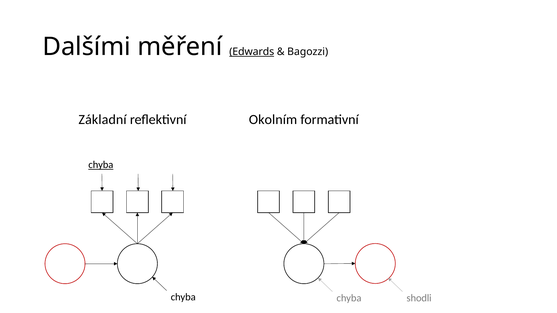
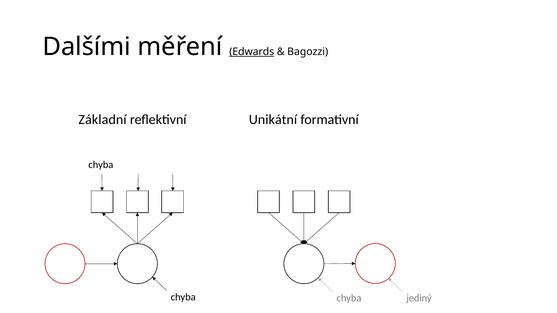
Okolním: Okolním -> Unikátní (273, 120)
chyba underline: present -> none (101, 165)
shodli: shodli -> jediný (419, 298)
